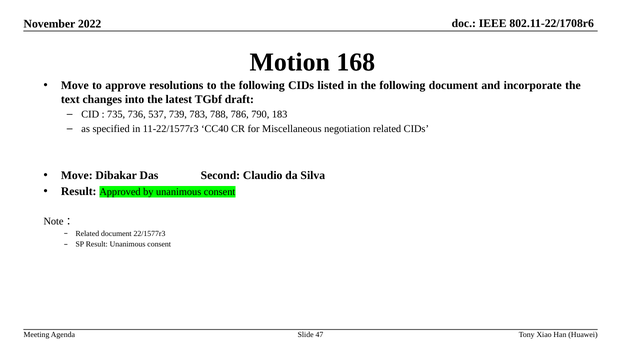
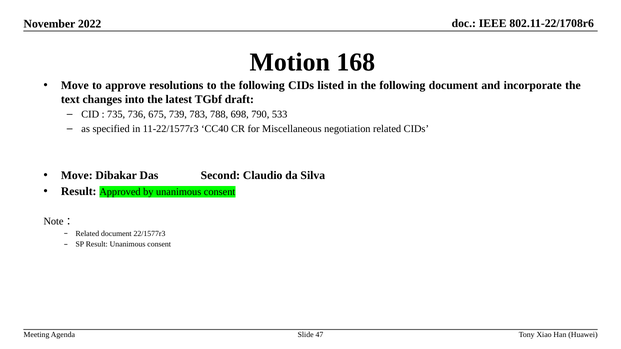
537: 537 -> 675 (157, 115)
786: 786 -> 698 (240, 115)
183: 183 -> 533 (280, 115)
